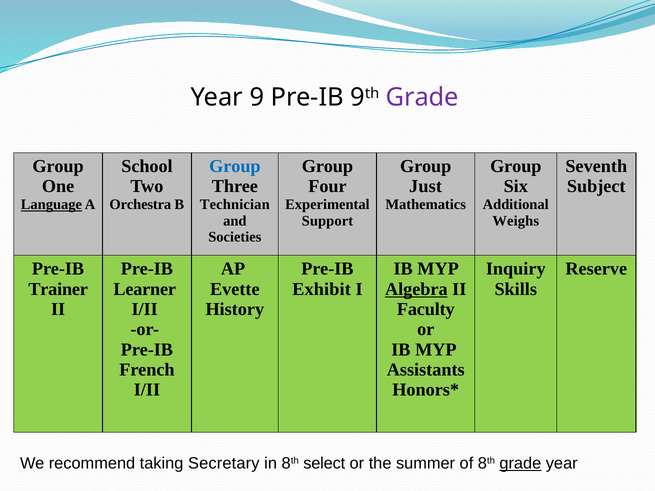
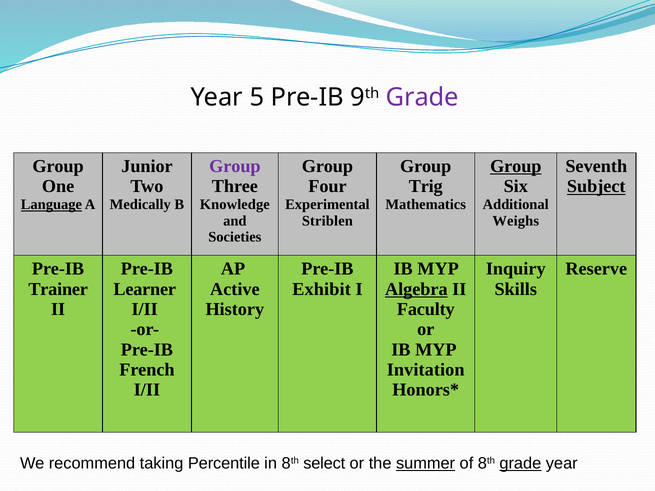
9: 9 -> 5 (257, 97)
School: School -> Junior (147, 166)
Group colour: blue -> purple (235, 166)
Group underline: none -> present (516, 166)
Just: Just -> Trig (426, 187)
Subject underline: none -> present (596, 187)
Orchestra: Orchestra -> Medically (140, 205)
Technician: Technician -> Knowledge (235, 205)
Support: Support -> Striblen (327, 221)
Evette: Evette -> Active (235, 289)
Assistants: Assistants -> Invitation (426, 370)
Secretary: Secretary -> Percentile (224, 464)
summer underline: none -> present (426, 464)
